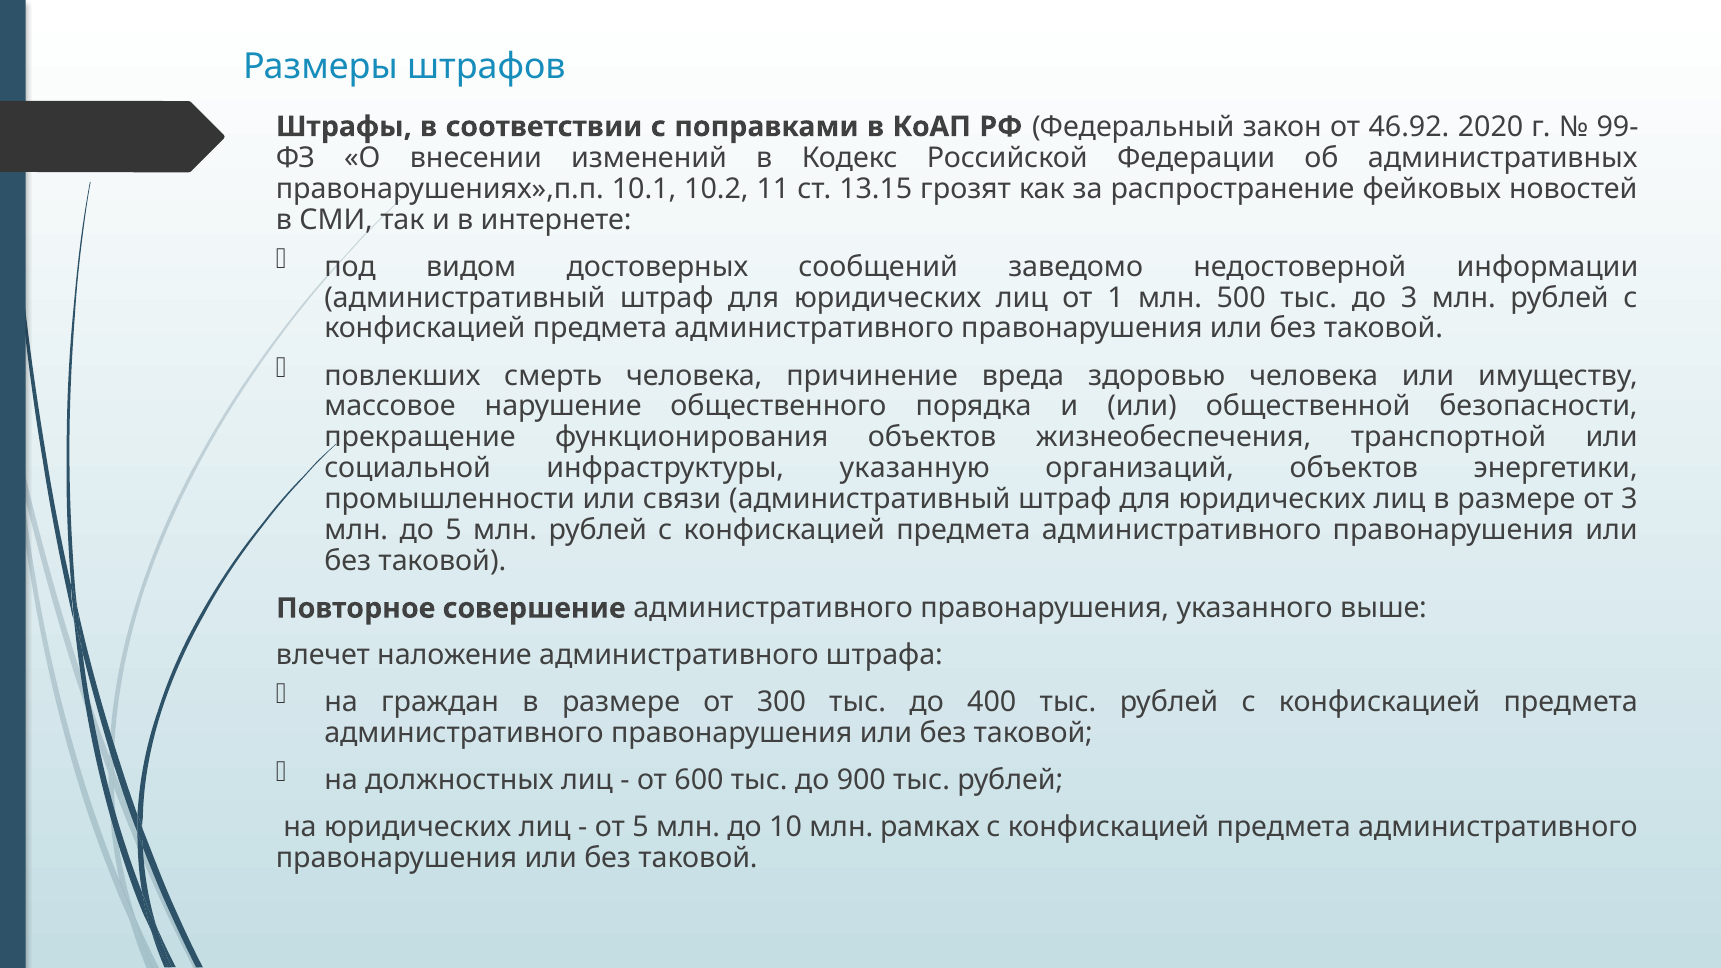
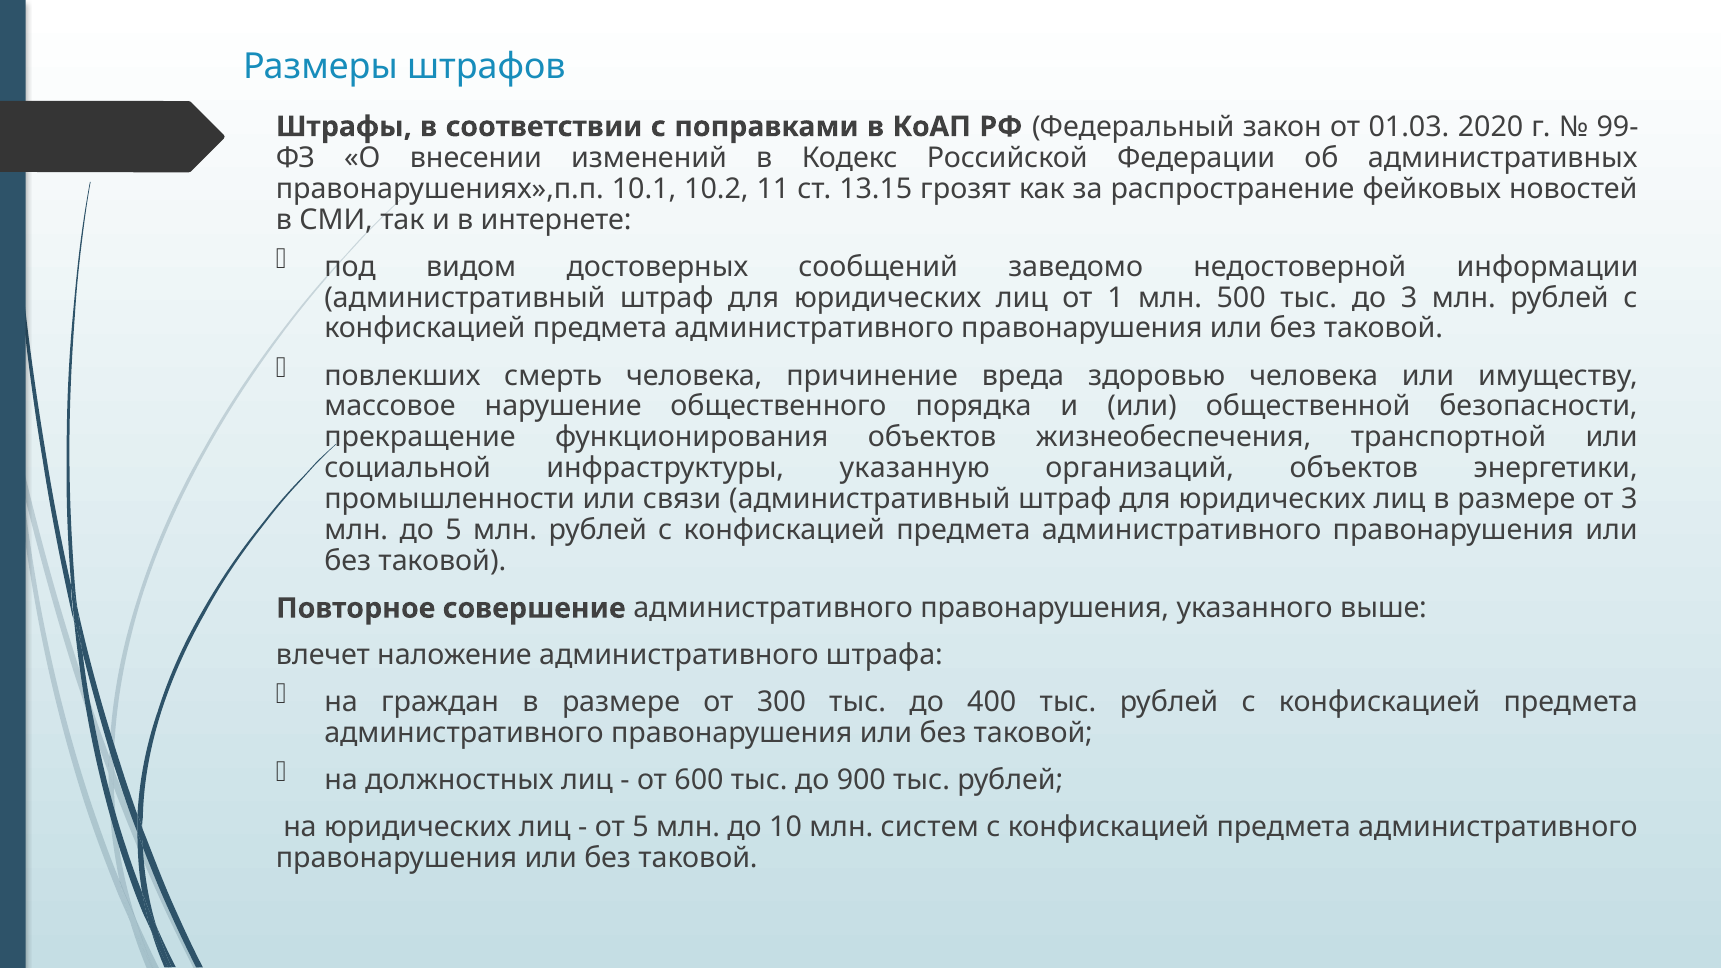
46.92: 46.92 -> 01.03 (1409, 127)
рамках: рамках -> систем (930, 827)
